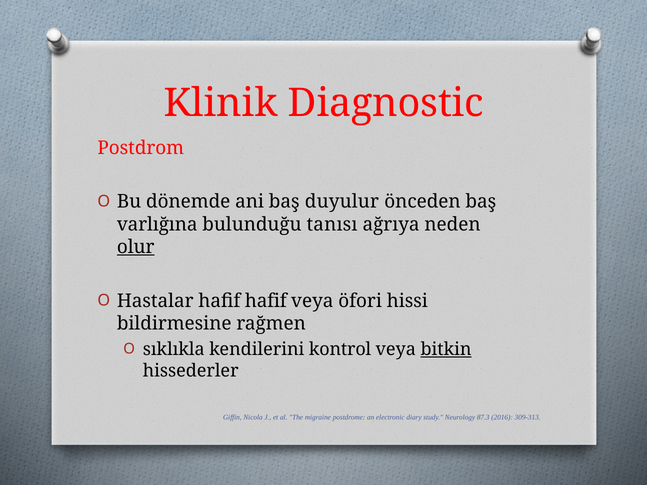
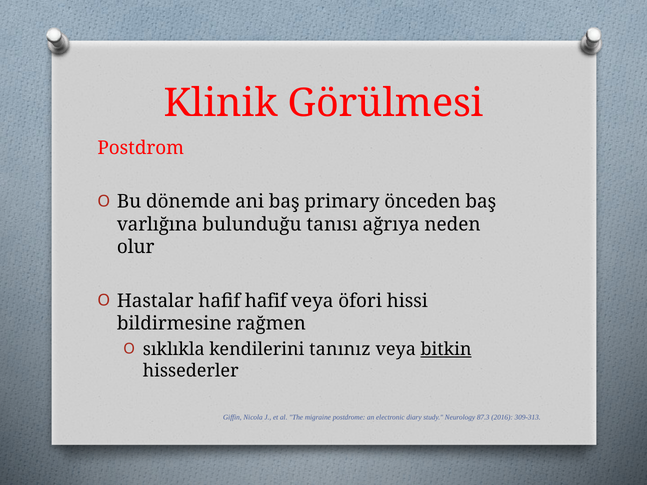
Diagnostic: Diagnostic -> Görülmesi (386, 103)
duyulur: duyulur -> primary (342, 202)
olur underline: present -> none (136, 247)
kontrol: kontrol -> tanınız (340, 350)
